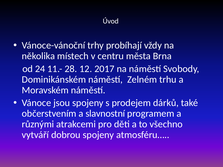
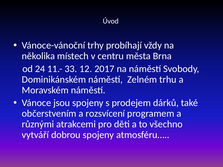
28: 28 -> 33 (71, 69)
slavnostní: slavnostní -> rozsvícení (105, 114)
